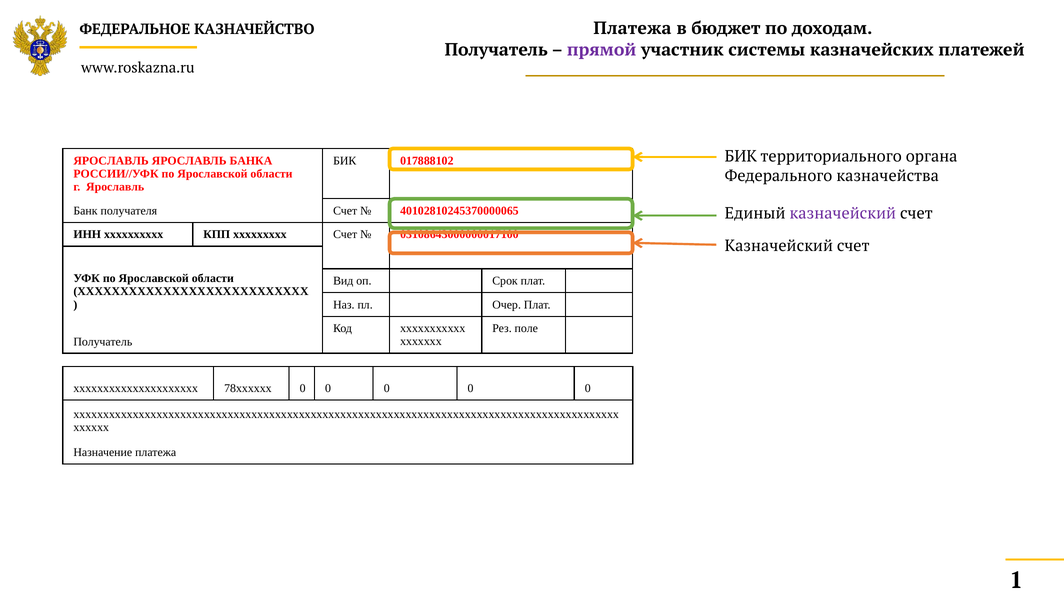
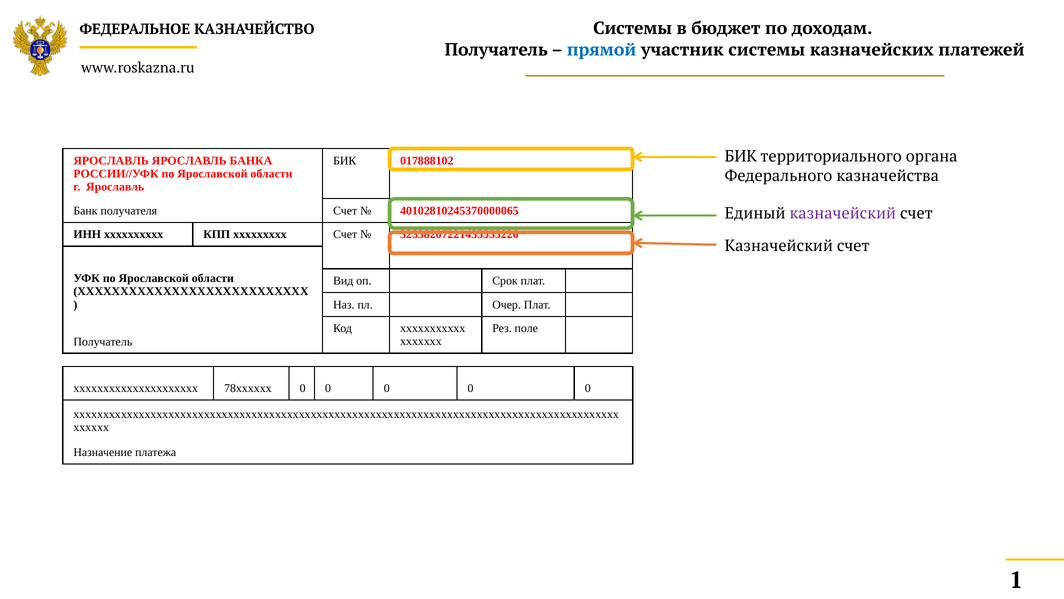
Платежа: Платежа -> Системы (633, 28)
прямой colour: purple -> blue (602, 50)
03108643000000017100: 03108643000000017100 -> 32338207221435555226 (459, 234)
